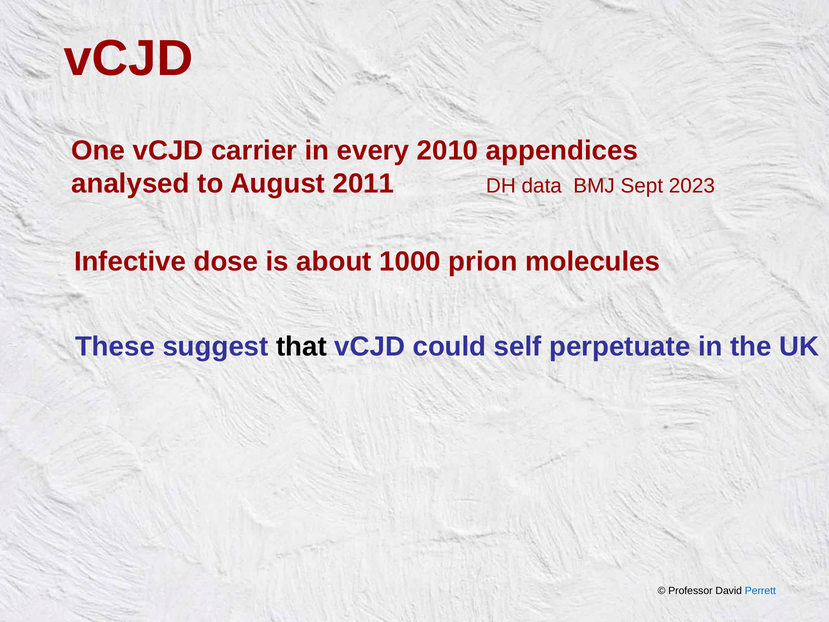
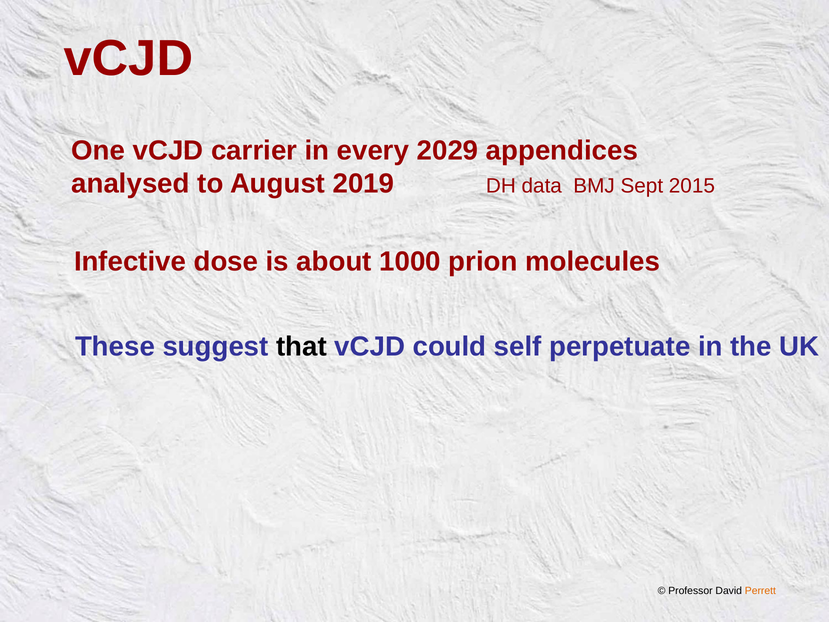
2010: 2010 -> 2029 (448, 151)
2011: 2011 -> 2019 (363, 184)
2023: 2023 -> 2015 (692, 186)
Perrett colour: blue -> orange (760, 591)
